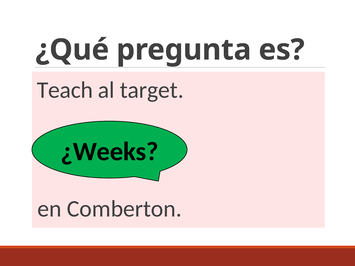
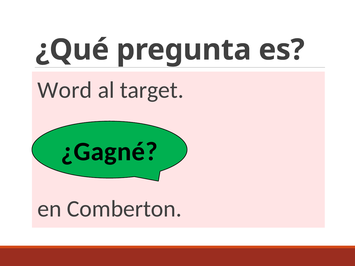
Teach: Teach -> Word (65, 90)
¿Weeks: ¿Weeks -> ¿Gagné (109, 152)
